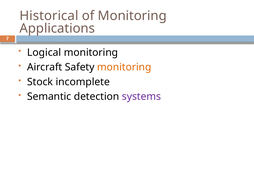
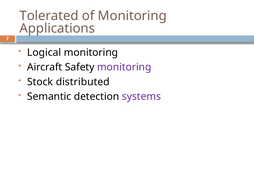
Historical: Historical -> Tolerated (49, 16)
monitoring colour: orange -> purple (124, 67)
incomplete: incomplete -> distributed (83, 82)
